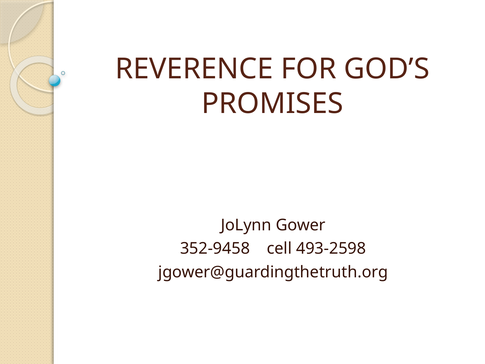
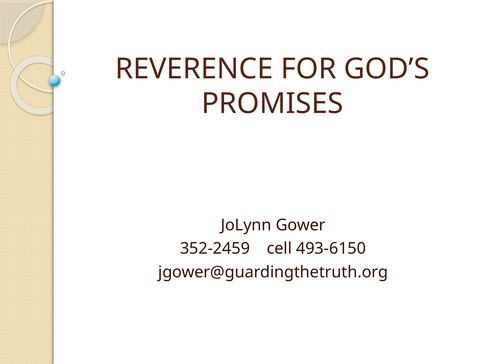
352-9458: 352-9458 -> 352-2459 (215, 248)
493-2598: 493-2598 -> 493-6150 (331, 248)
